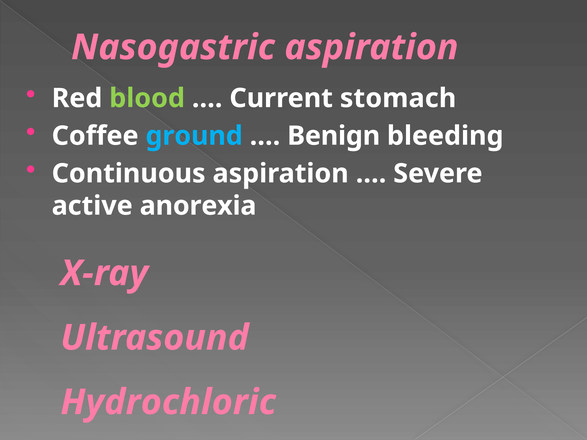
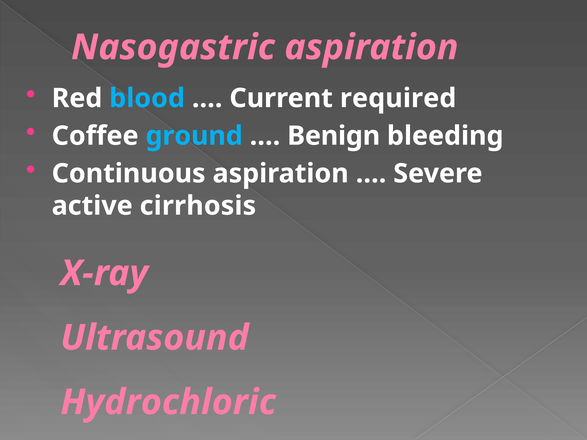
blood colour: light green -> light blue (147, 98)
stomach: stomach -> required (398, 98)
anorexia: anorexia -> cirrhosis (198, 206)
